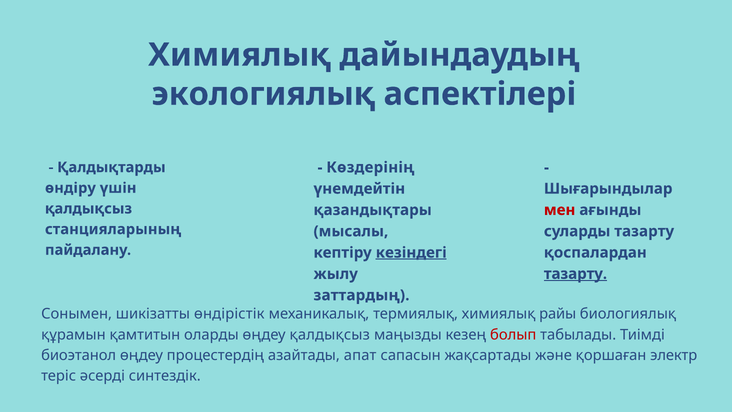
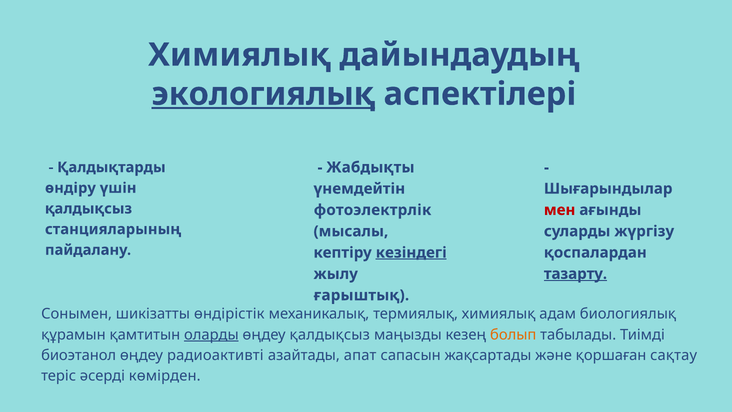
экологиялық underline: none -> present (263, 94)
Көздерінің: Көздерінің -> Жабдықты (370, 167)
қазандықтары: қазандықтары -> фотоэлектрлік (373, 210)
суларды тазарту: тазарту -> жүргізу (644, 231)
заттардың: заттардың -> ғарыштық (361, 295)
райы: райы -> адам (558, 314)
оларды underline: none -> present (211, 335)
болып colour: red -> orange (513, 335)
процестердің: процестердің -> радиоактивті (215, 355)
электр: электр -> сақтау (674, 355)
синтездік: синтездік -> көмірден (165, 376)
